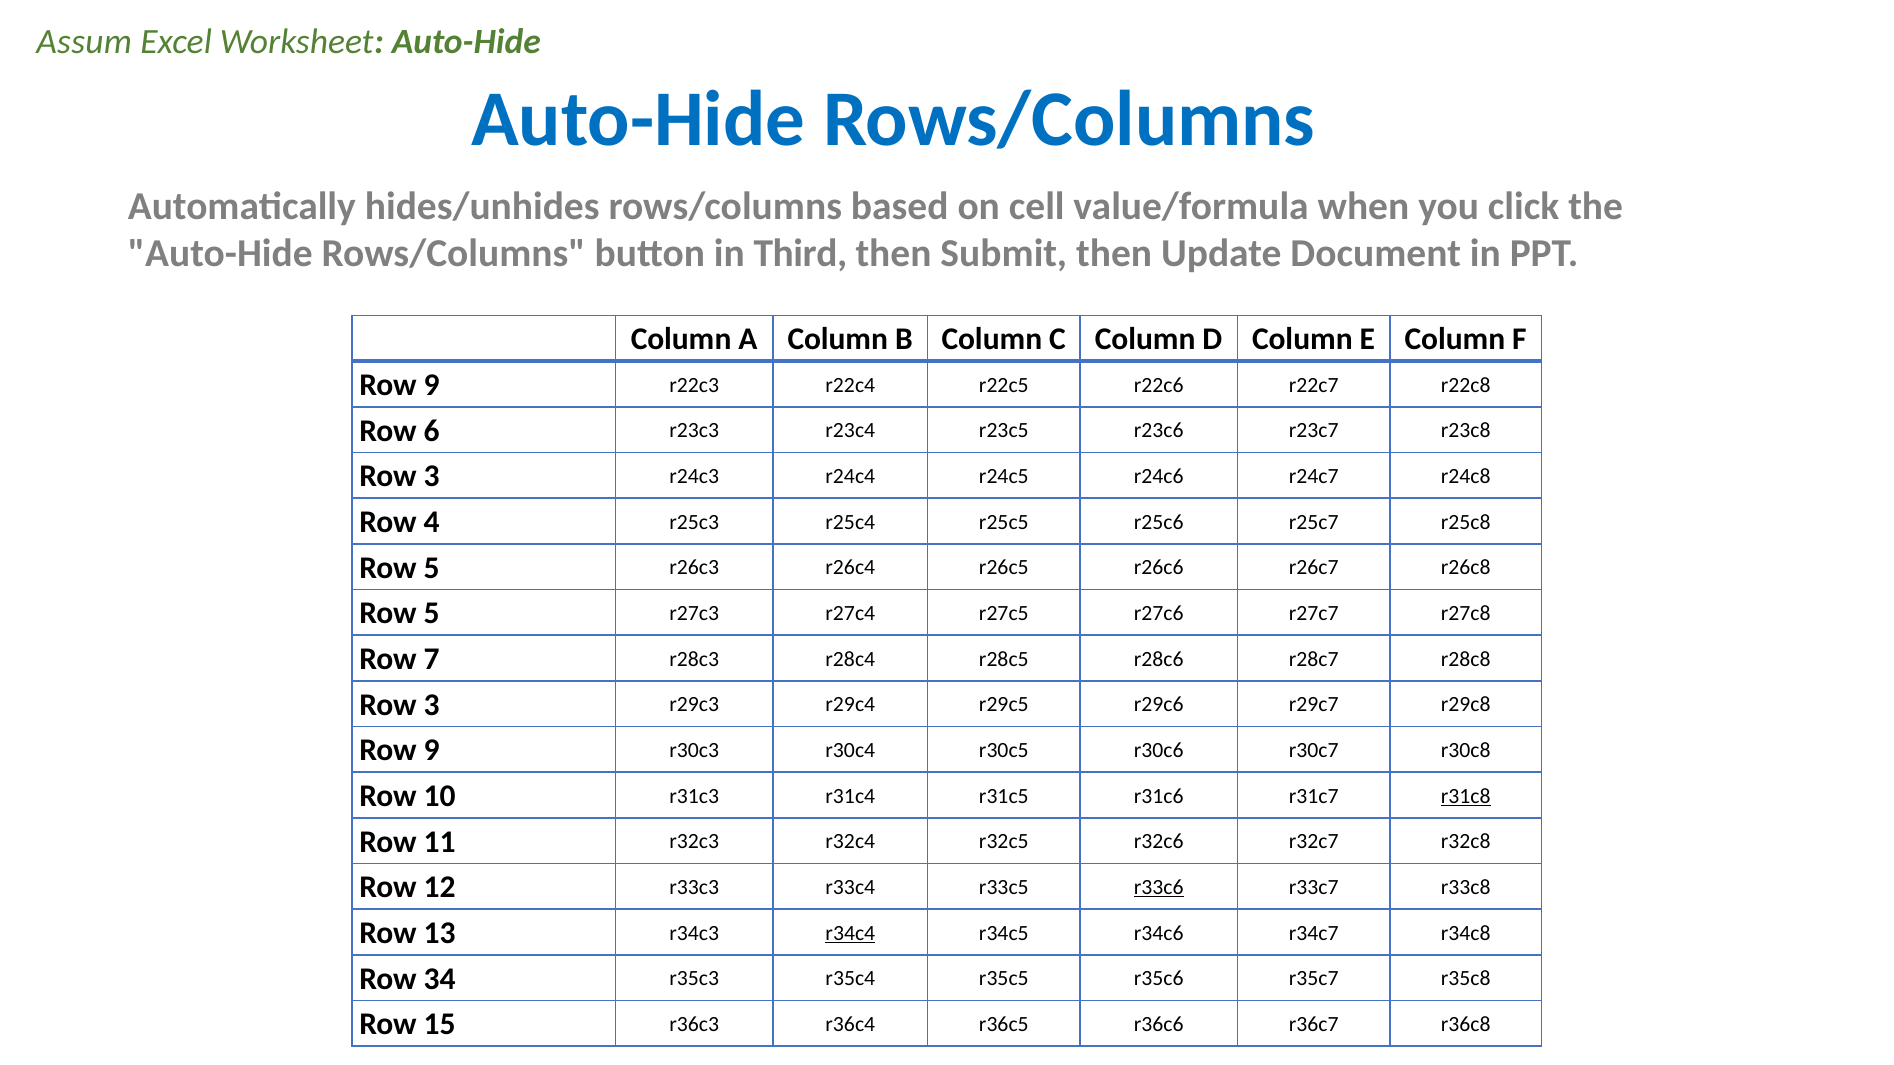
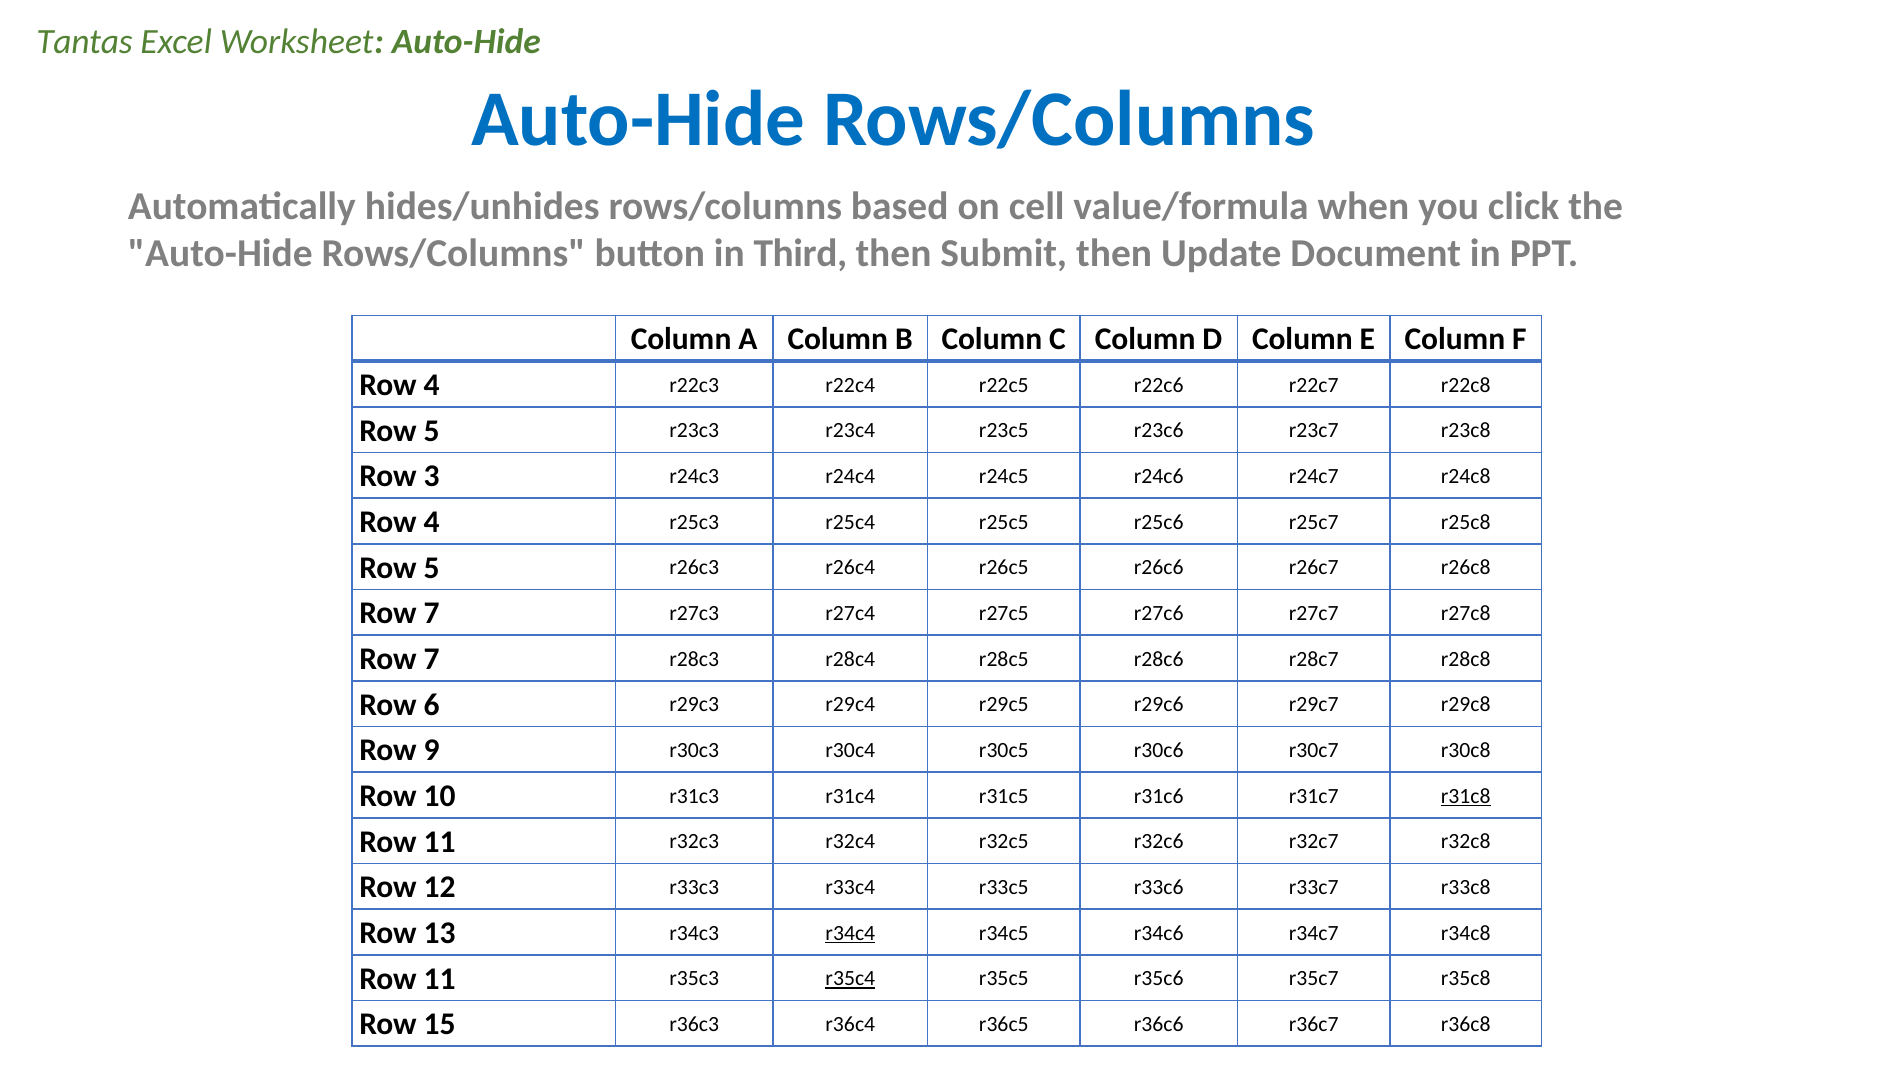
Assum: Assum -> Tantas (84, 42)
9: 9 -> 4 (432, 385)
6: 6 -> 5 (432, 431)
5: 5 -> 7 (432, 614)
3: 3 -> 6 (432, 705)
r33c6 underline: present -> none (1159, 888)
34: 34 -> 11 (440, 979)
r35c4 underline: none -> present (850, 979)
